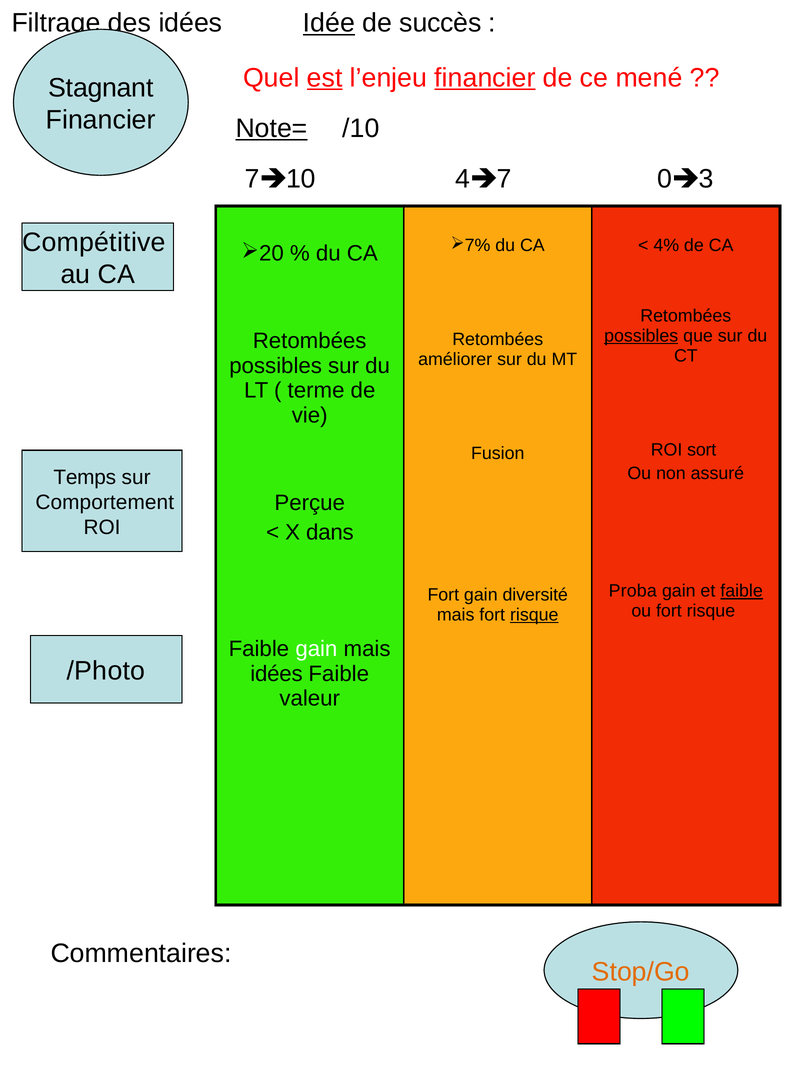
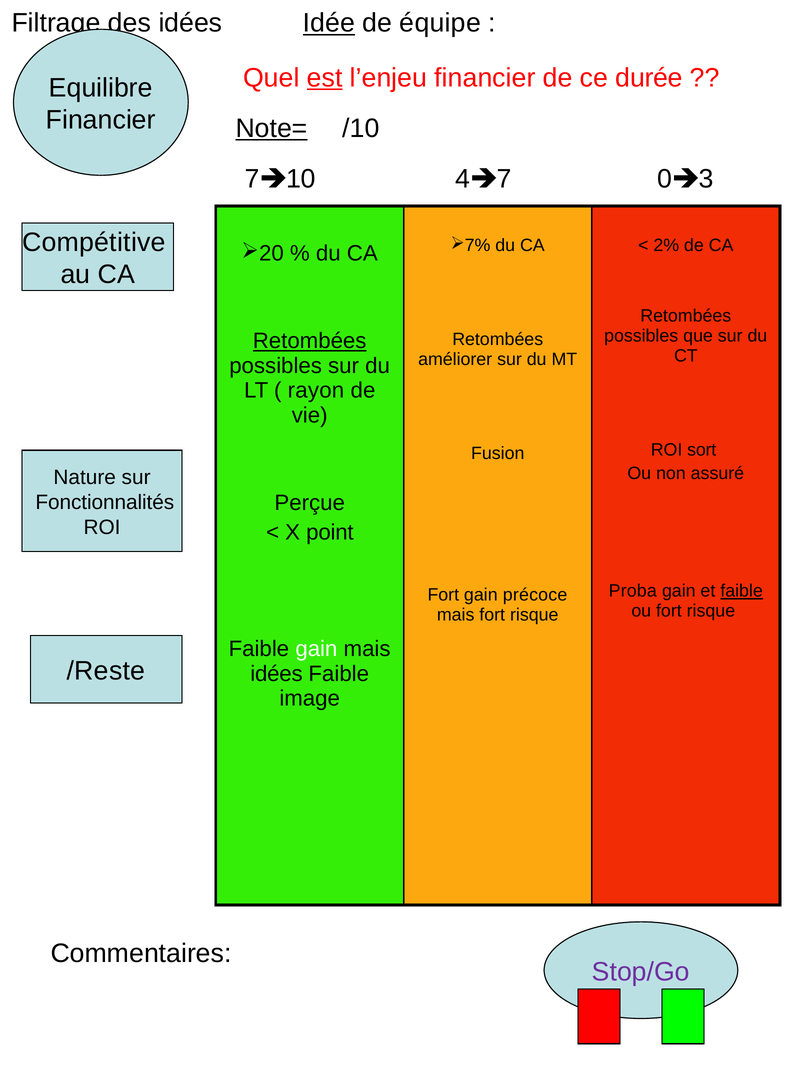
succès: succès -> équipe (440, 23)
financier underline: present -> none (485, 78)
mené: mené -> durée (649, 78)
Stagnant: Stagnant -> Equilibre (101, 88)
4%: 4% -> 2% (666, 245)
possibles underline: present -> none (641, 336)
Retombées underline: none -> present (310, 341)
terme: terme -> rayon (316, 391)
Temps: Temps -> Nature (85, 477)
Comportement: Comportement -> Fonctionnalités (105, 502)
dans: dans -> point (330, 532)
diversité: diversité -> précoce (535, 595)
risque underline: present -> none (534, 615)
/Photo: /Photo -> /Reste (106, 671)
valeur: valeur -> image (310, 699)
Stop/Go colour: orange -> purple (641, 972)
